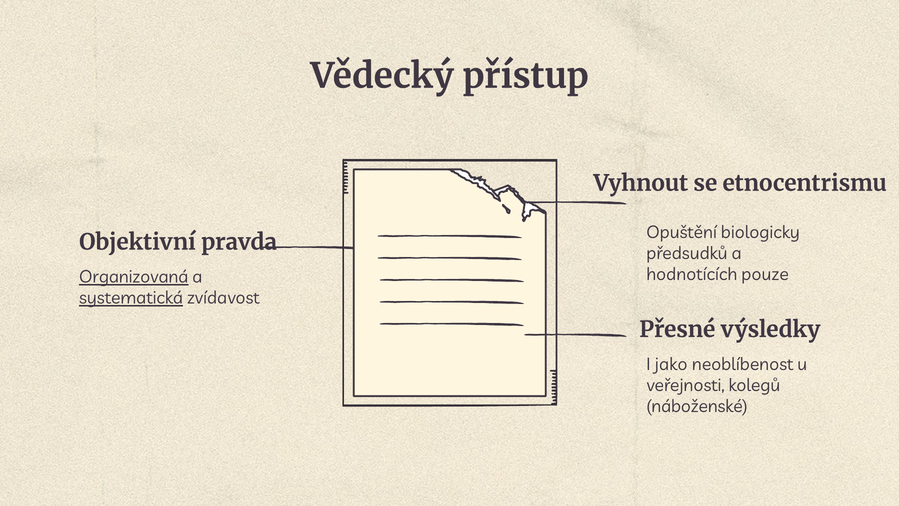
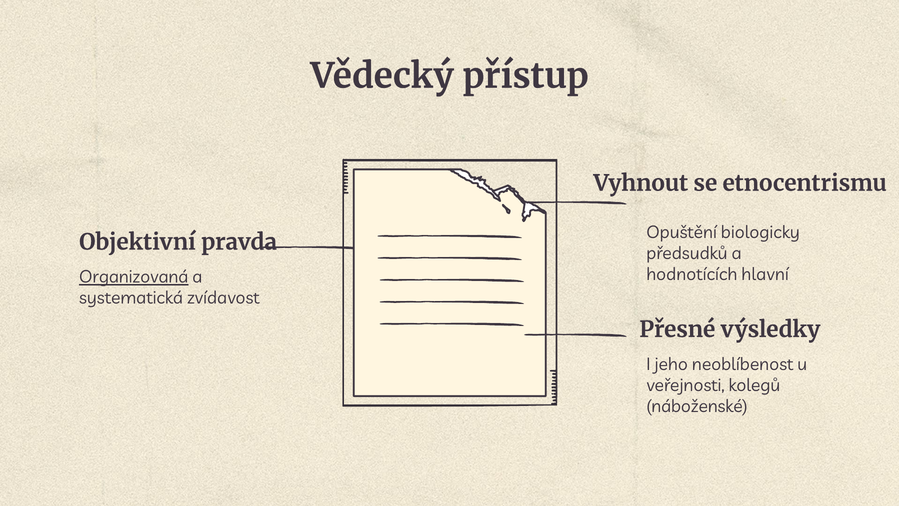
pouze: pouze -> hlavní (765, 274)
systematická underline: present -> none (131, 298)
jako: jako -> jeho (671, 364)
